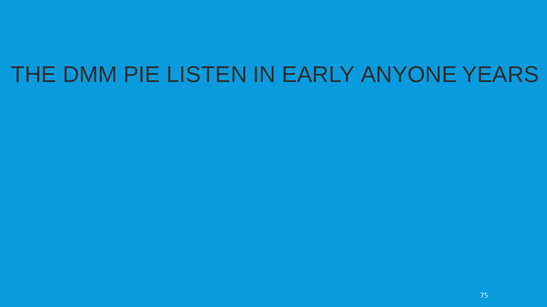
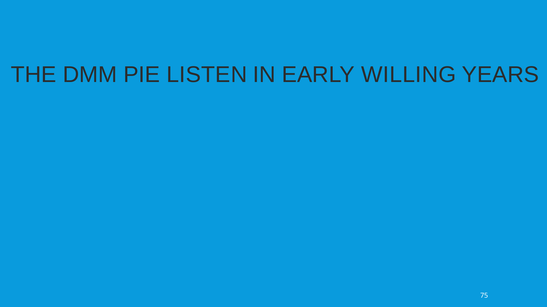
ANYONE: ANYONE -> WILLING (409, 75)
